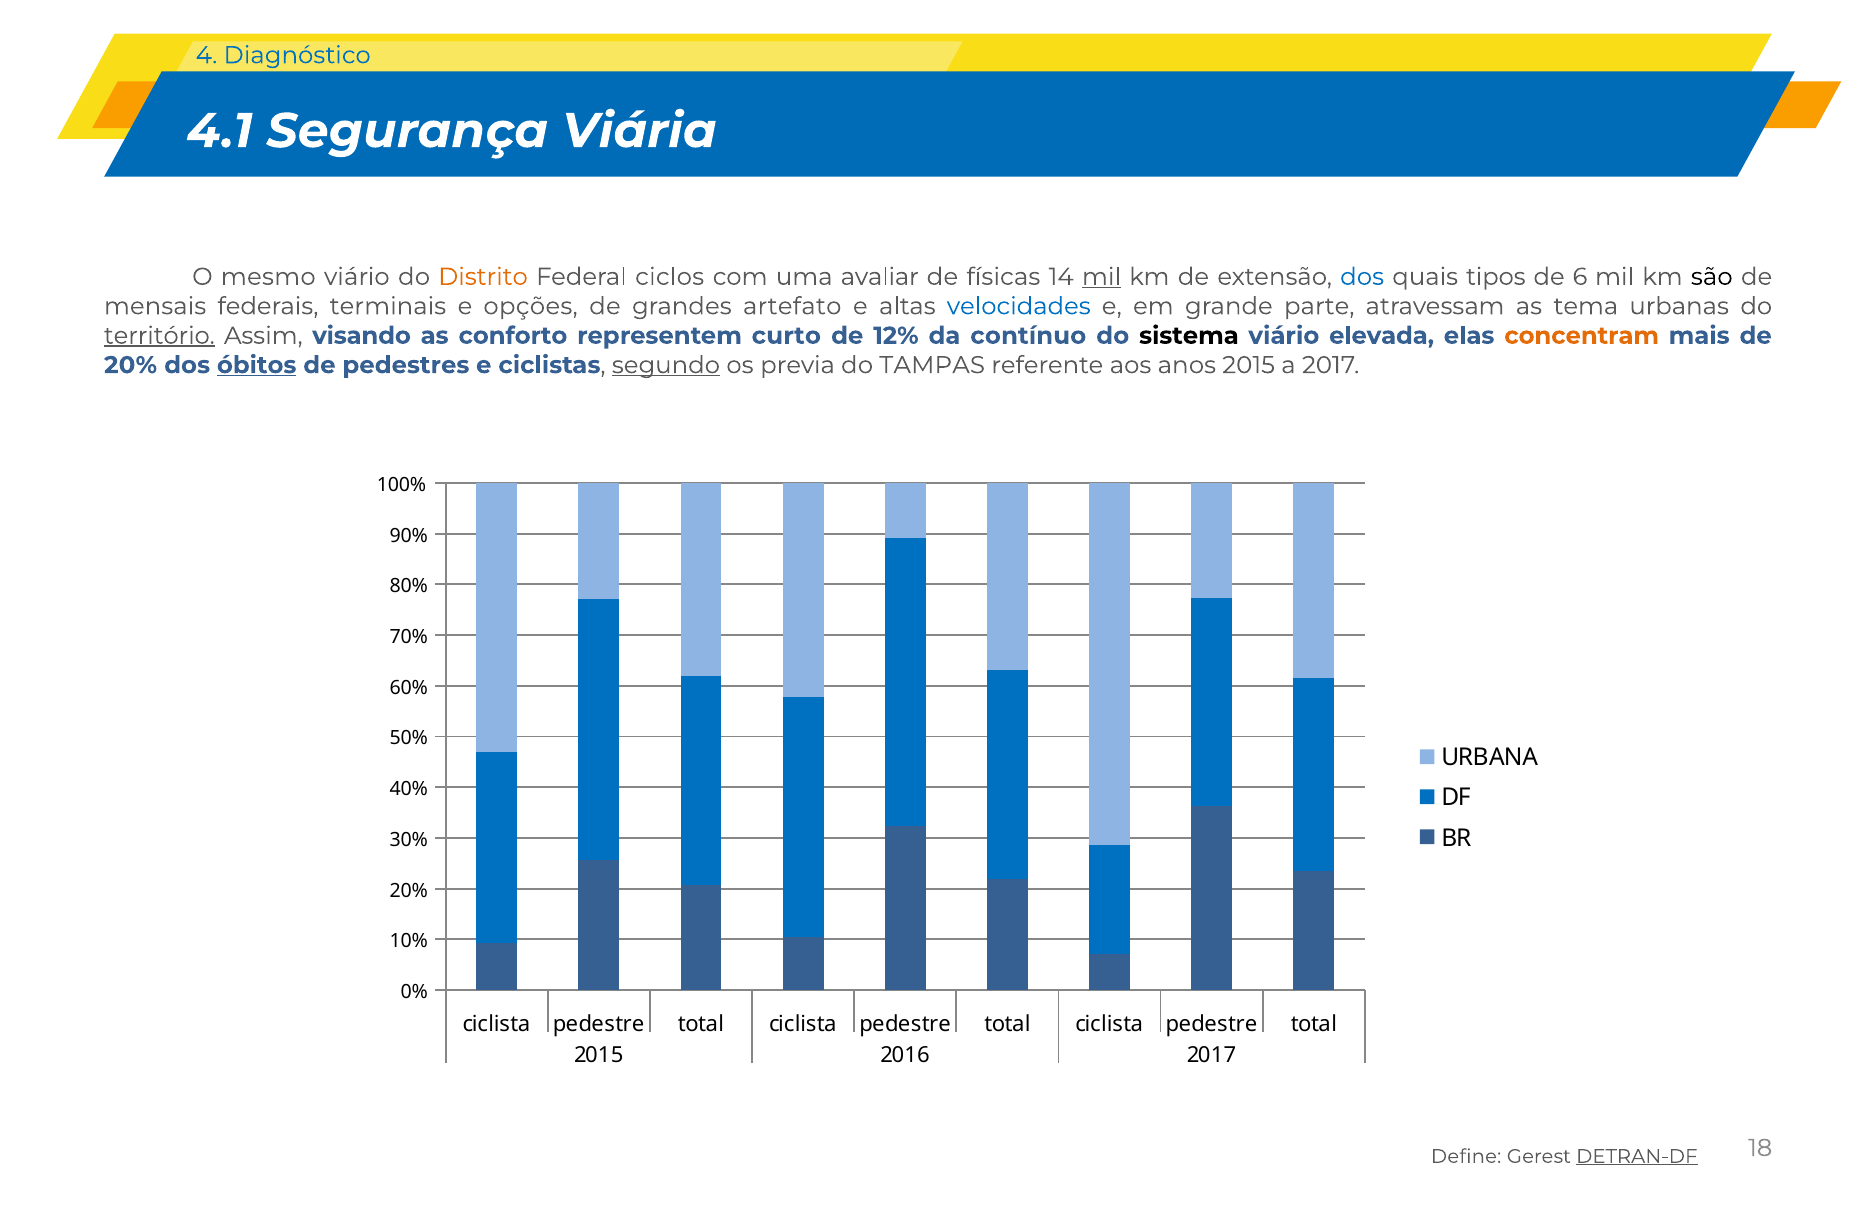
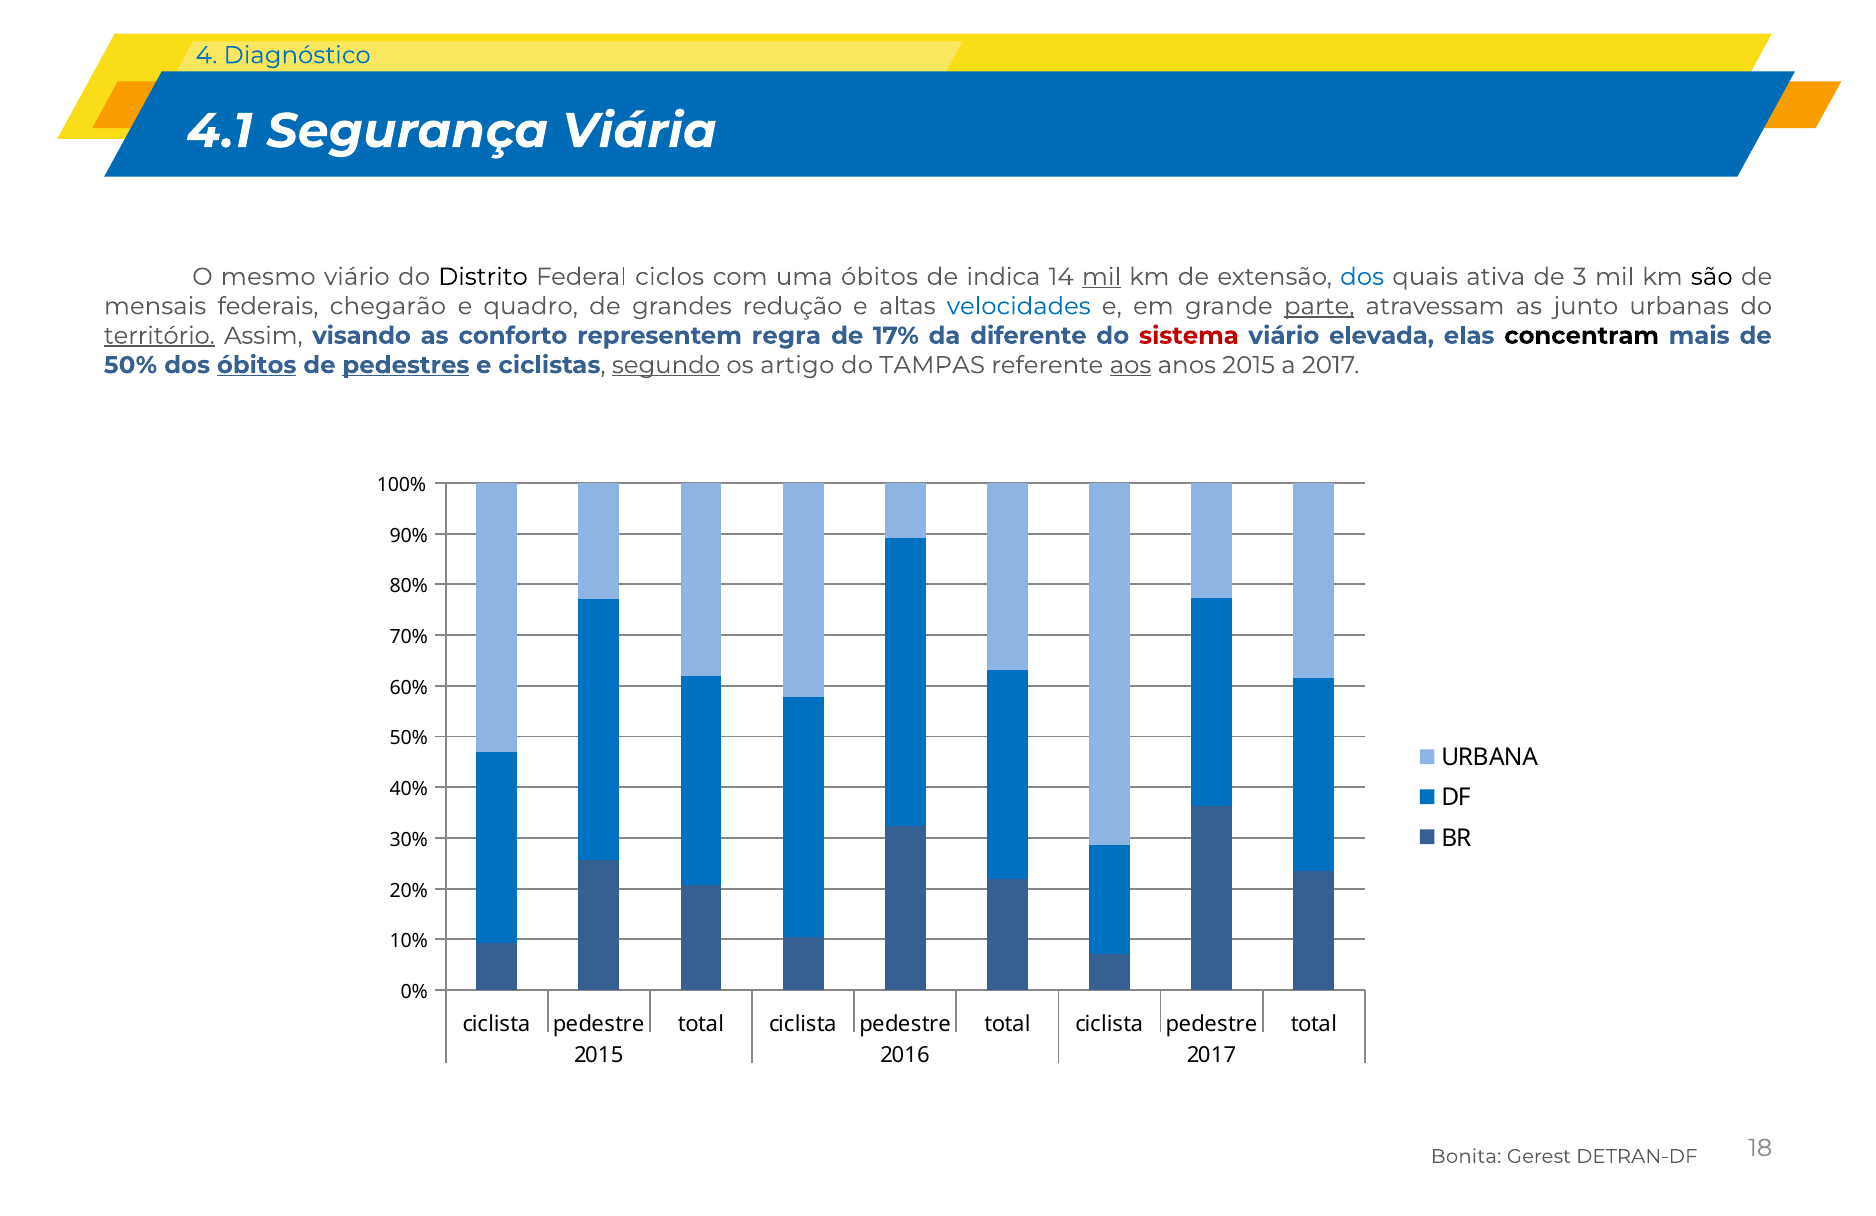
Distrito colour: orange -> black (483, 277)
uma avaliar: avaliar -> óbitos (880, 277)
físicas: físicas -> indica (1003, 277)
tipos: tipos -> ativa (1496, 277)
6: 6 -> 3 (1580, 277)
terminais: terminais -> chegarão (388, 306)
opções: opções -> quadro (531, 306)
artefato: artefato -> redução (792, 306)
parte underline: none -> present (1319, 306)
tema: tema -> junto (1586, 306)
curto: curto -> regra (786, 336)
12%: 12% -> 17% (896, 336)
contínuo: contínuo -> diferente (1028, 336)
sistema colour: black -> red (1189, 336)
concentram colour: orange -> black (1582, 336)
20%: 20% -> 50% (131, 365)
pedestres underline: none -> present (406, 365)
previa: previa -> artigo (797, 365)
aos underline: none -> present (1130, 365)
Define: Define -> Bonita (1466, 1156)
DETRAN-DF underline: present -> none (1637, 1156)
